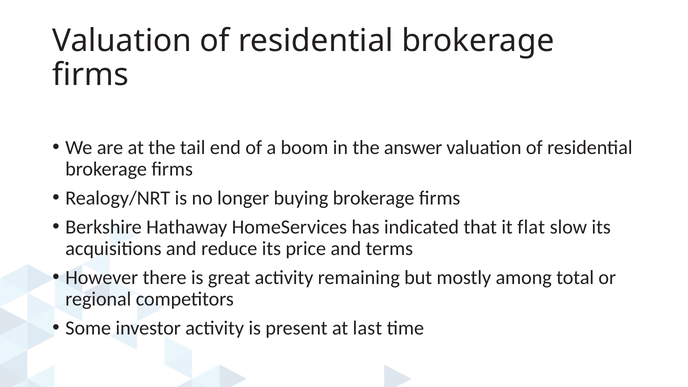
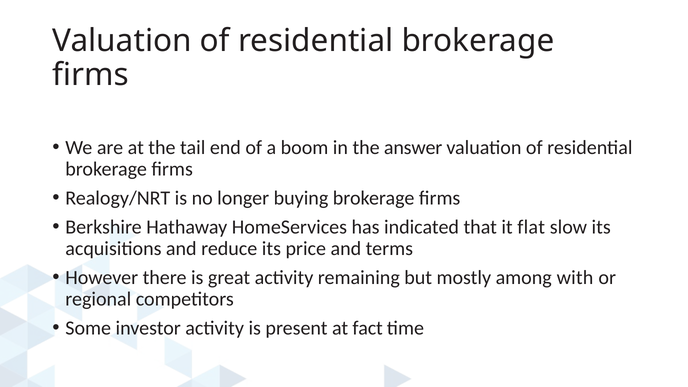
total: total -> with (575, 277)
last: last -> fact (368, 328)
